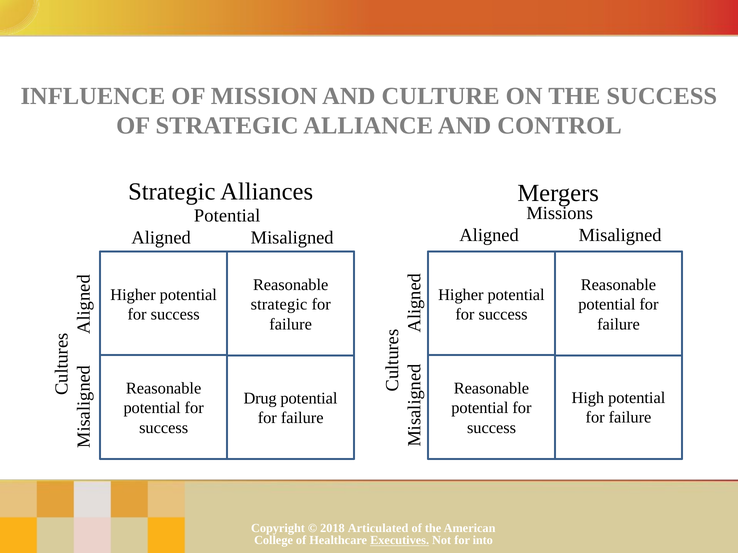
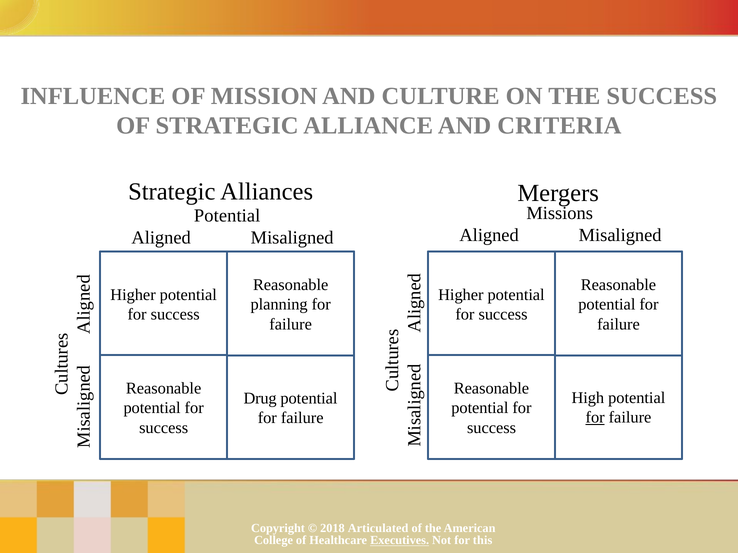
CONTROL: CONTROL -> CRITERIA (559, 126)
strategic: strategic -> planning (279, 305)
for underline: none -> present (595, 418)
into: into -> this (483, 541)
